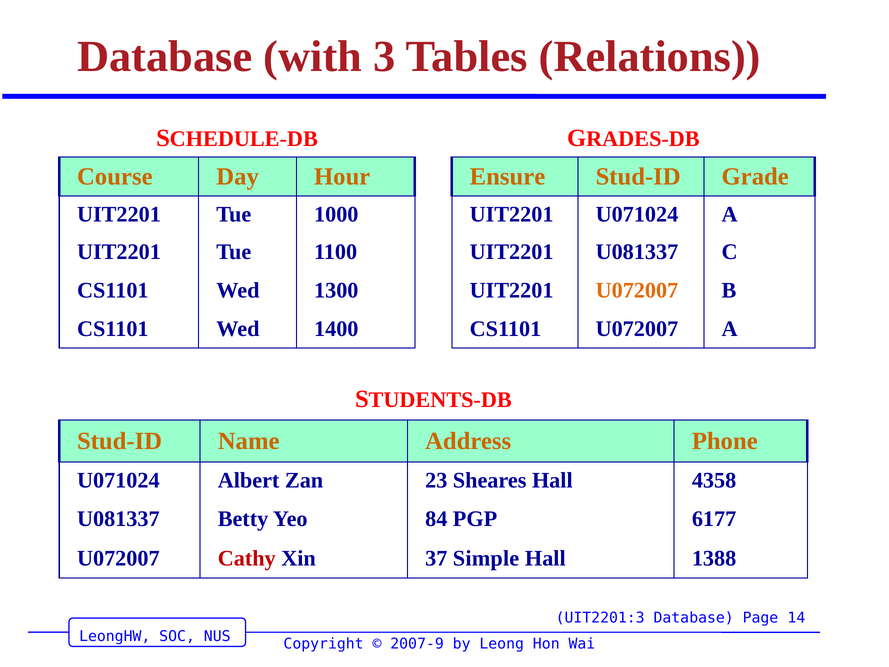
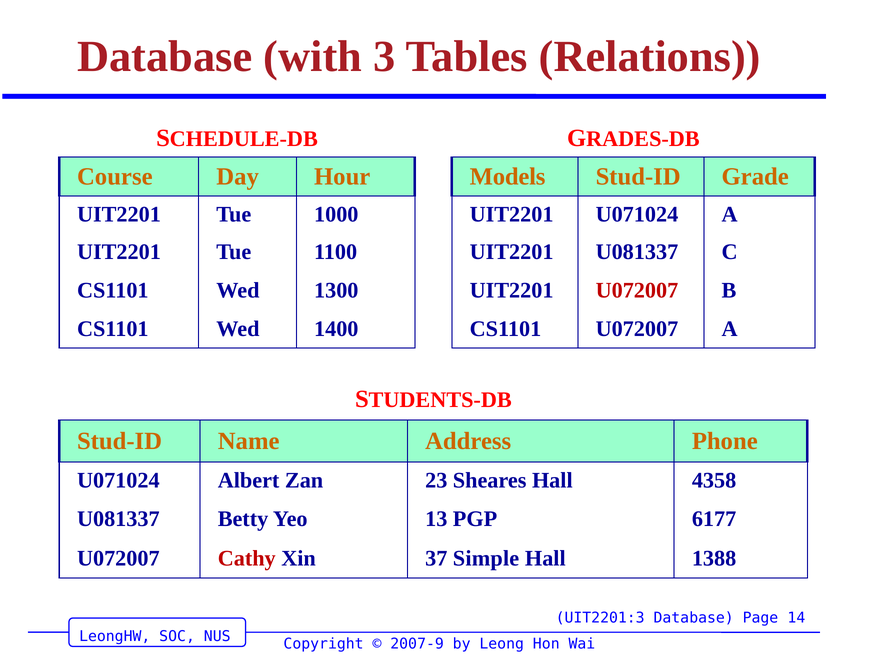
Ensure: Ensure -> Models (508, 177)
U072007 colour: orange -> red (637, 290)
84: 84 -> 13 (436, 519)
